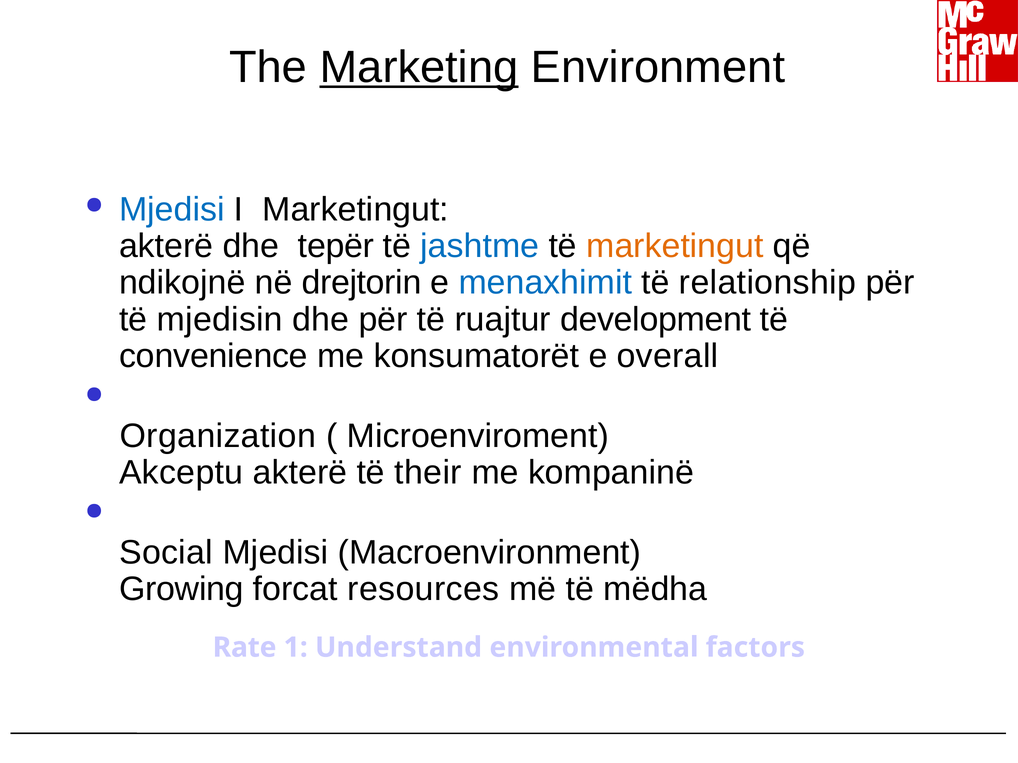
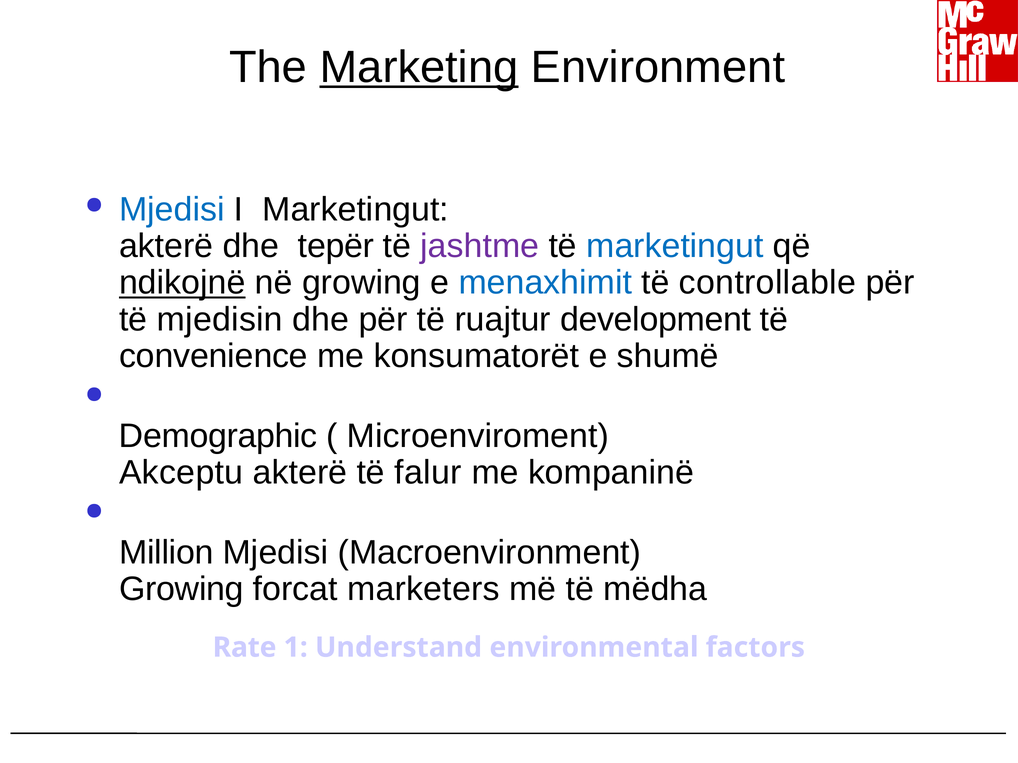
jashtme colour: blue -> purple (480, 246)
marketingut colour: orange -> blue (675, 246)
ndikojnë underline: none -> present (182, 283)
në drejtorin: drejtorin -> growing (361, 283)
relationship: relationship -> controllable (767, 283)
overall: overall -> shumë (668, 356)
Organization: Organization -> Demographic (218, 436)
their: their -> falur (428, 473)
Social: Social -> Million (166, 553)
resources: resources -> marketers (423, 590)
